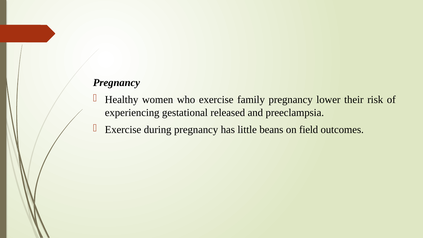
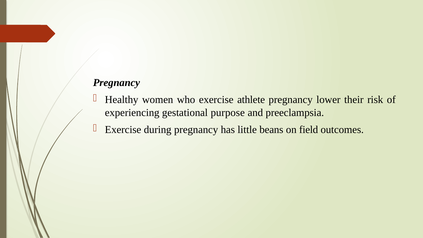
family: family -> athlete (251, 100)
released: released -> purpose (228, 112)
